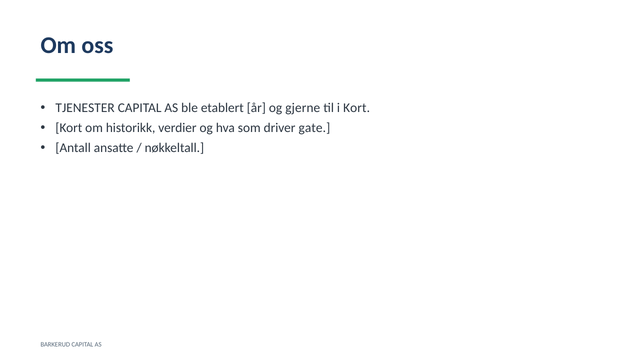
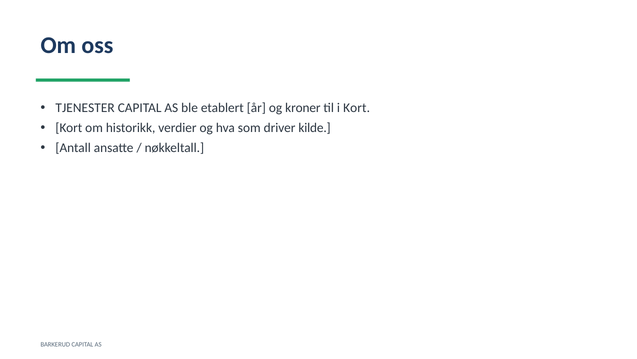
gjerne: gjerne -> kroner (303, 108)
gate: gate -> kilde (315, 128)
